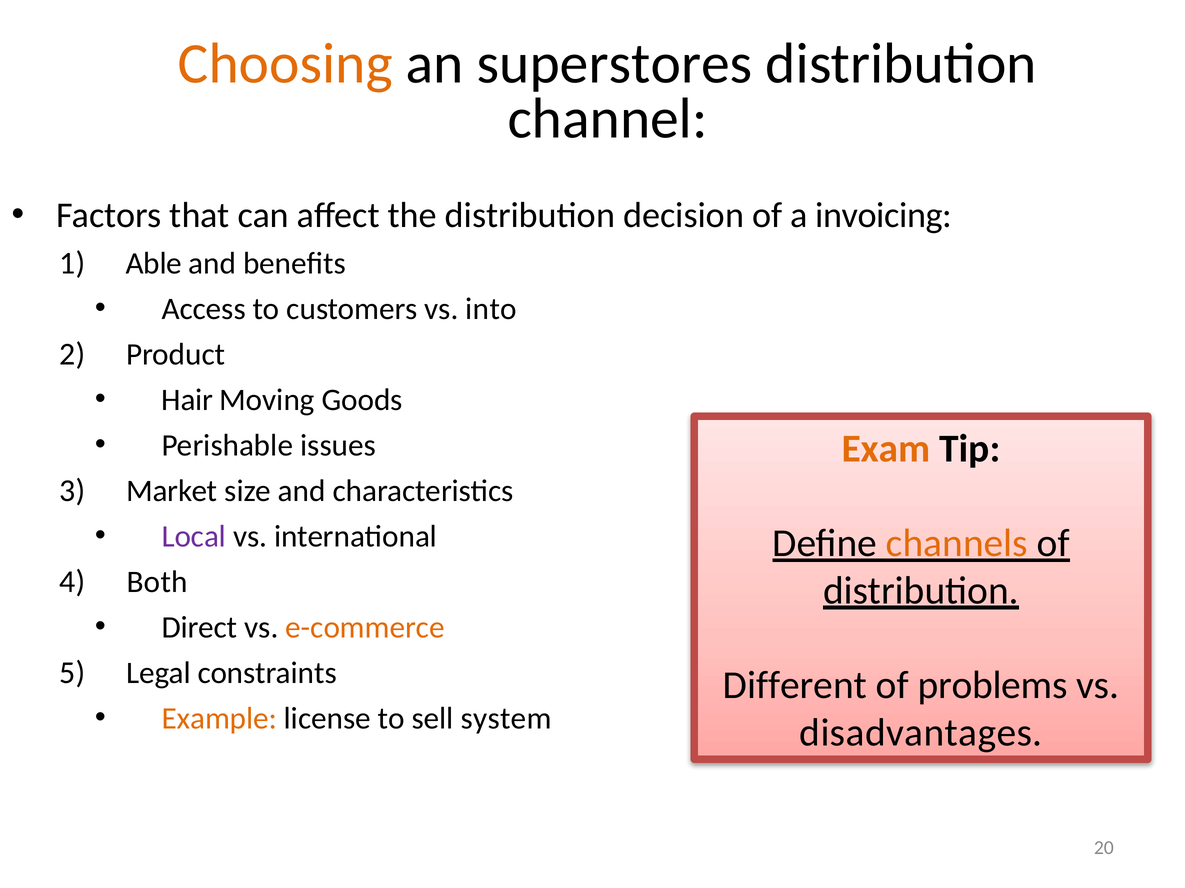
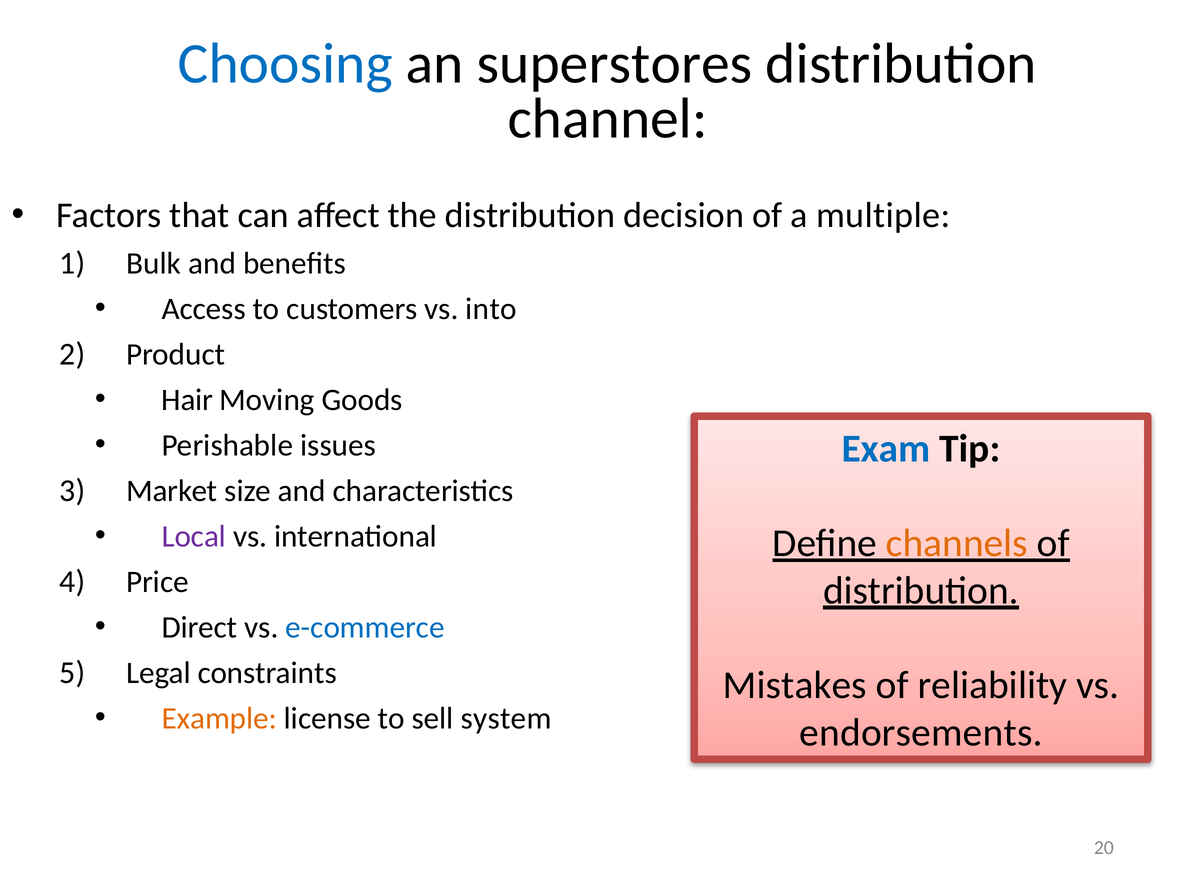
Choosing colour: orange -> blue (285, 64)
invoicing: invoicing -> multiple (883, 215)
Able: Able -> Bulk (154, 264)
Exam colour: orange -> blue (886, 449)
Both: Both -> Price (157, 582)
e-commerce colour: orange -> blue (365, 628)
Different: Different -> Mistakes (795, 686)
problems: problems -> reliability (992, 686)
disadvantages: disadvantages -> endorsements (921, 733)
